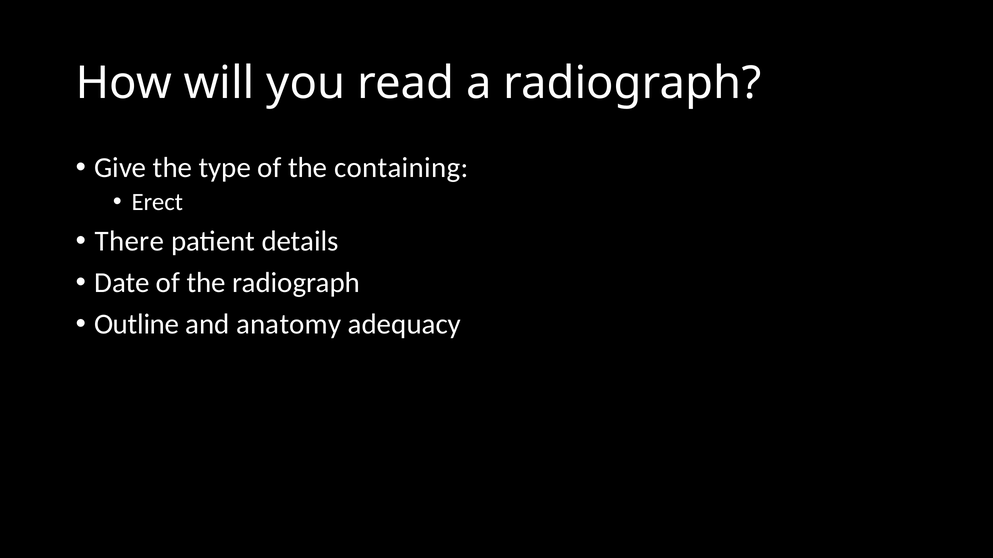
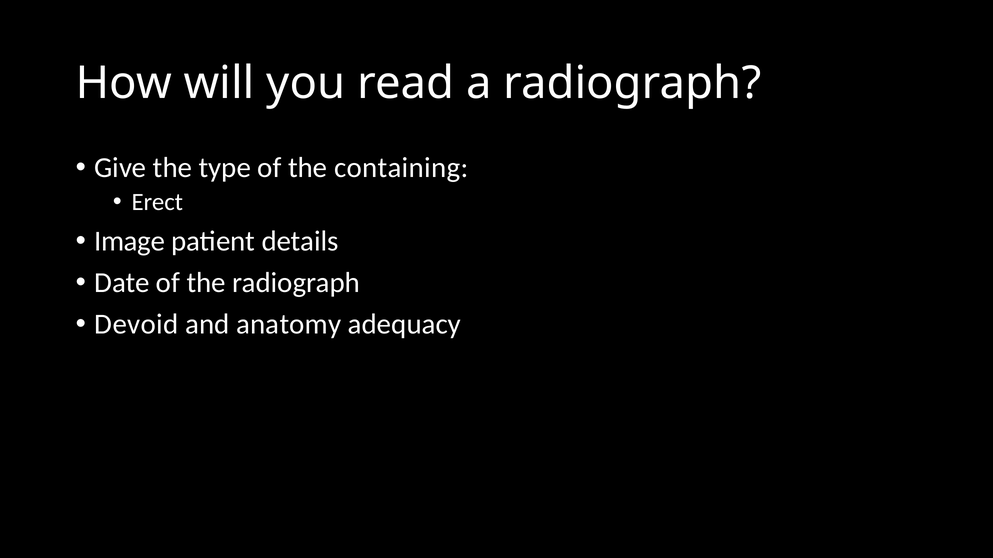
There: There -> Image (130, 241)
Outline: Outline -> Devoid (136, 325)
